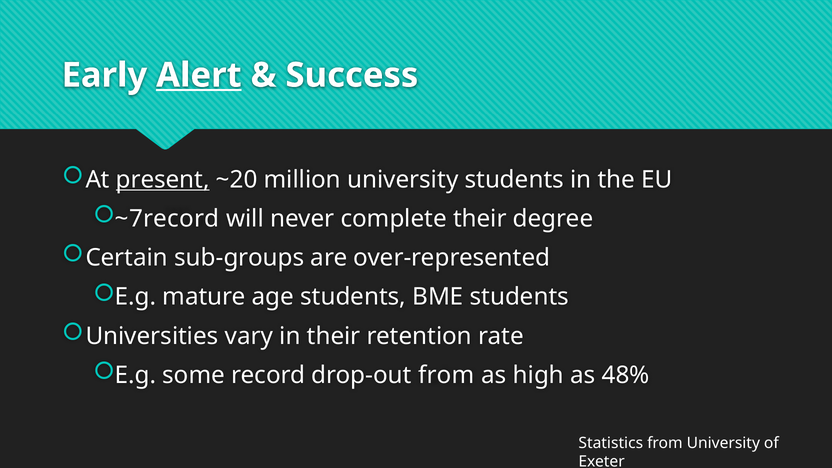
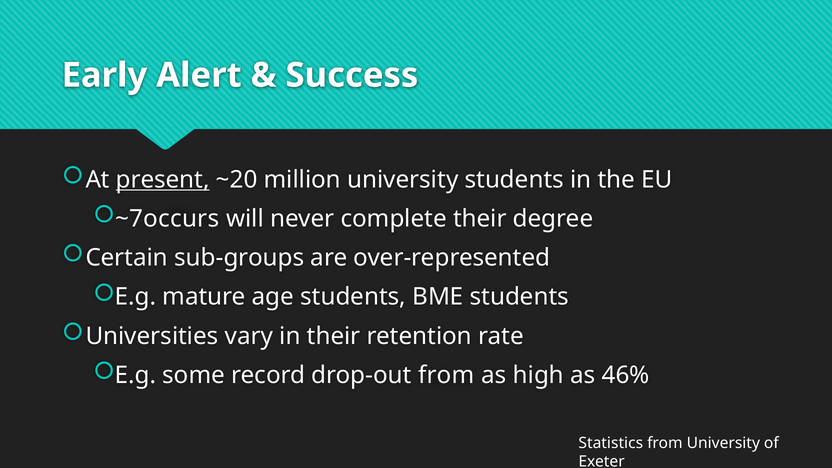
Alert underline: present -> none (199, 75)
~7record: ~7record -> ~7occurs (167, 219)
48%: 48% -> 46% (626, 375)
